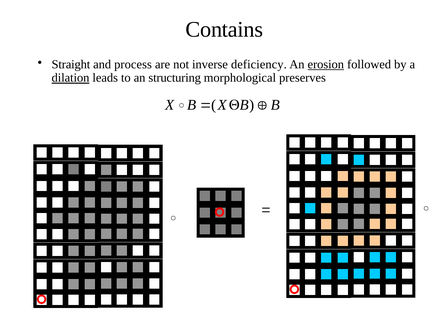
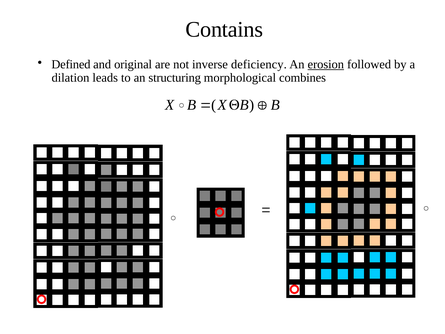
Straight: Straight -> Defined (71, 64)
process: process -> original (133, 64)
dilation underline: present -> none (71, 78)
preserves: preserves -> combines (303, 78)
